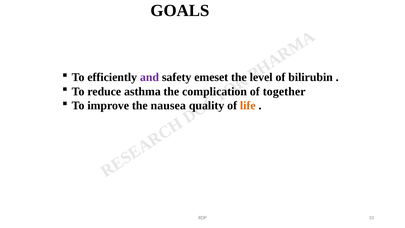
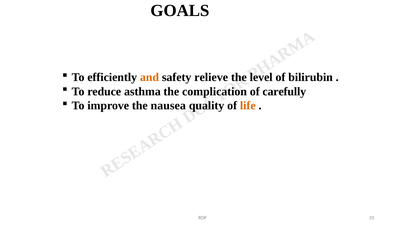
and colour: purple -> orange (149, 77)
emeset: emeset -> relieve (211, 77)
together: together -> carefully (284, 91)
